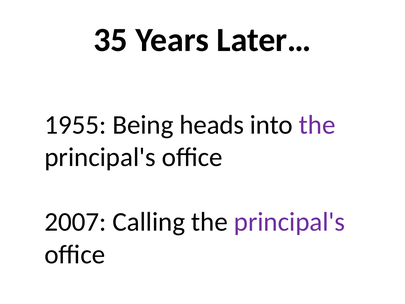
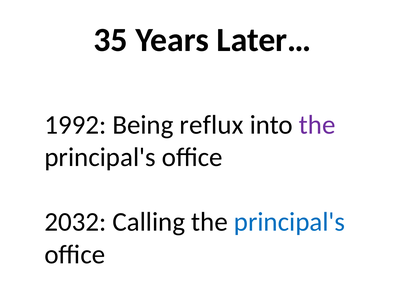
1955: 1955 -> 1992 (75, 125)
heads: heads -> reflux (212, 125)
2007: 2007 -> 2032 (75, 222)
principal's colour: purple -> blue (289, 222)
